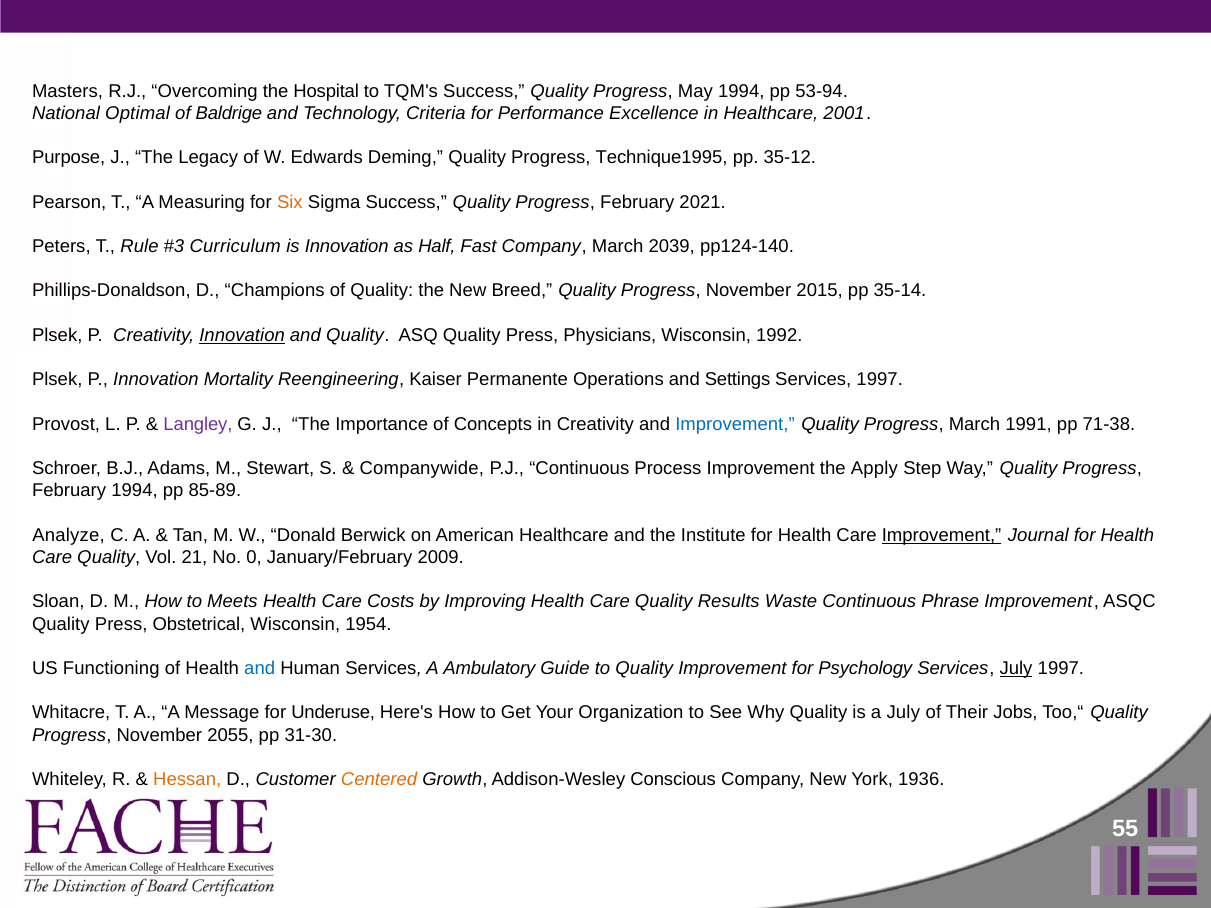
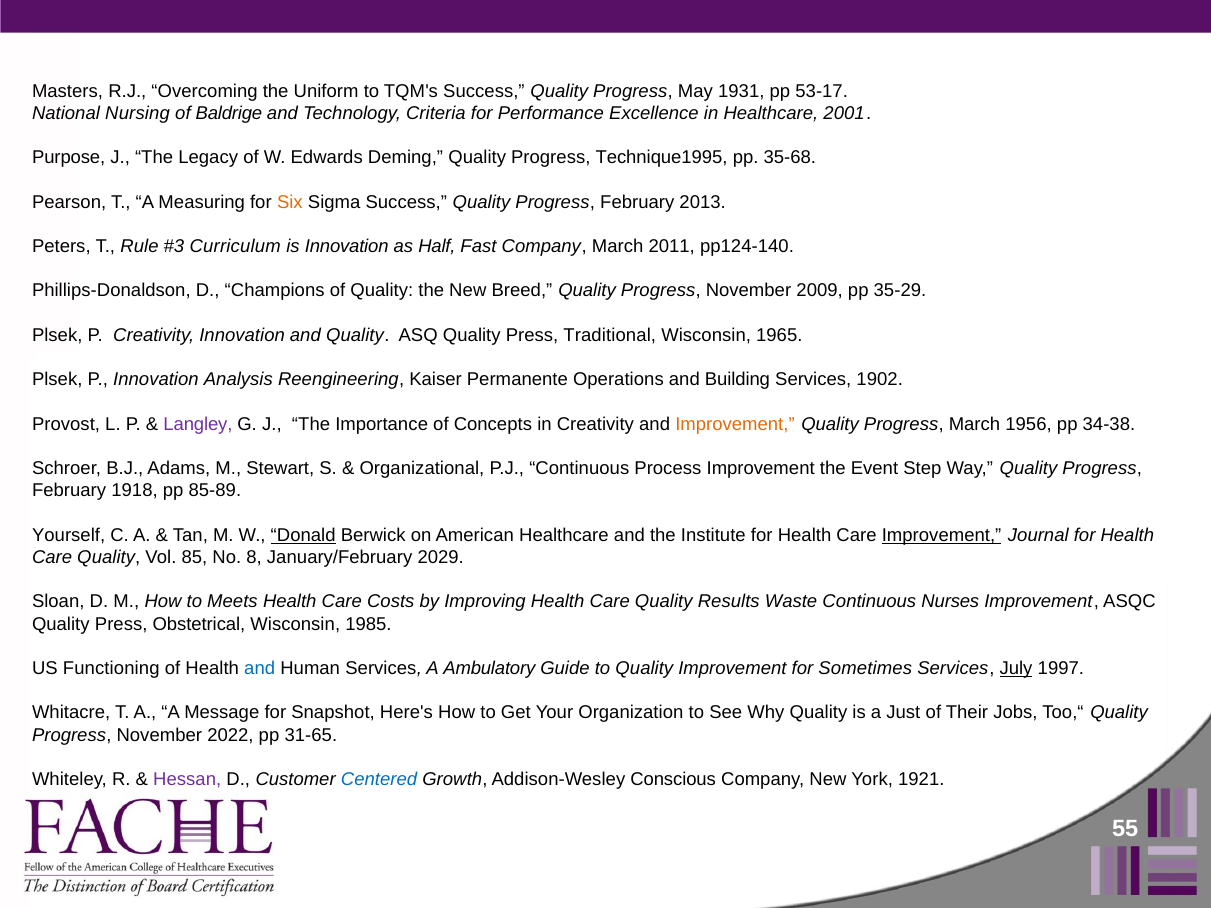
Hospital: Hospital -> Uniform (326, 91)
May 1994: 1994 -> 1931 (741, 91)
53-94: 53-94 -> 53-17 (822, 91)
Optimal: Optimal -> Nursing (138, 113)
35-12: 35-12 -> 35-68 (790, 158)
2021: 2021 -> 2013 (703, 202)
2039: 2039 -> 2011 (672, 246)
2015: 2015 -> 2009 (820, 291)
35-14: 35-14 -> 35-29 (900, 291)
Innovation underline: present -> none (242, 335)
Physicians: Physicians -> Traditional (610, 335)
1992: 1992 -> 1965 (779, 335)
Mortality: Mortality -> Analysis (238, 380)
Settings: Settings -> Building (737, 380)
Services 1997: 1997 -> 1902 (880, 380)
Improvement colour: blue -> orange (735, 424)
1991: 1991 -> 1956 (1029, 424)
71-38: 71-38 -> 34-38 (1109, 424)
Companywide: Companywide -> Organizational (422, 469)
Apply: Apply -> Event (874, 469)
February 1994: 1994 -> 1918 (135, 491)
Analyze: Analyze -> Yourself (69, 535)
Donald underline: none -> present (303, 535)
21: 21 -> 85 (194, 558)
0: 0 -> 8 (254, 558)
2009: 2009 -> 2029 (441, 558)
Phrase: Phrase -> Nurses (950, 602)
1954: 1954 -> 1985 (368, 624)
Psychology: Psychology -> Sometimes (865, 669)
Underuse: Underuse -> Snapshot (333, 713)
a July: July -> Just (903, 713)
2055: 2055 -> 2022 (230, 735)
31-30: 31-30 -> 31-65 (311, 735)
Hessan colour: orange -> purple (187, 780)
Centered colour: orange -> blue (379, 780)
1936: 1936 -> 1921 (921, 780)
